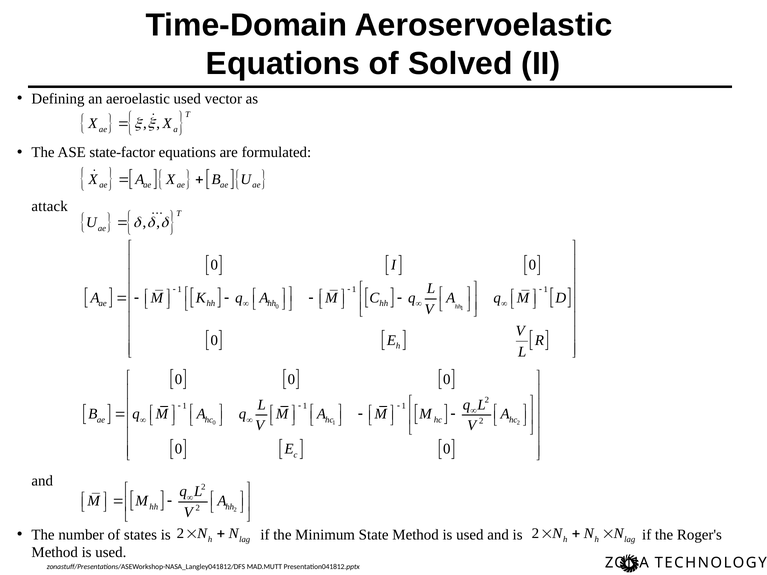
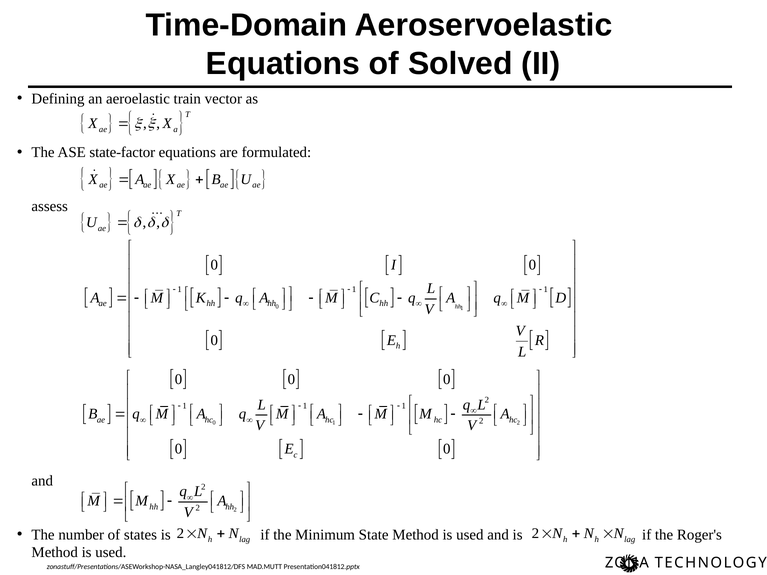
aeroelastic used: used -> train (187, 99)
attack: attack -> assess (50, 206)
